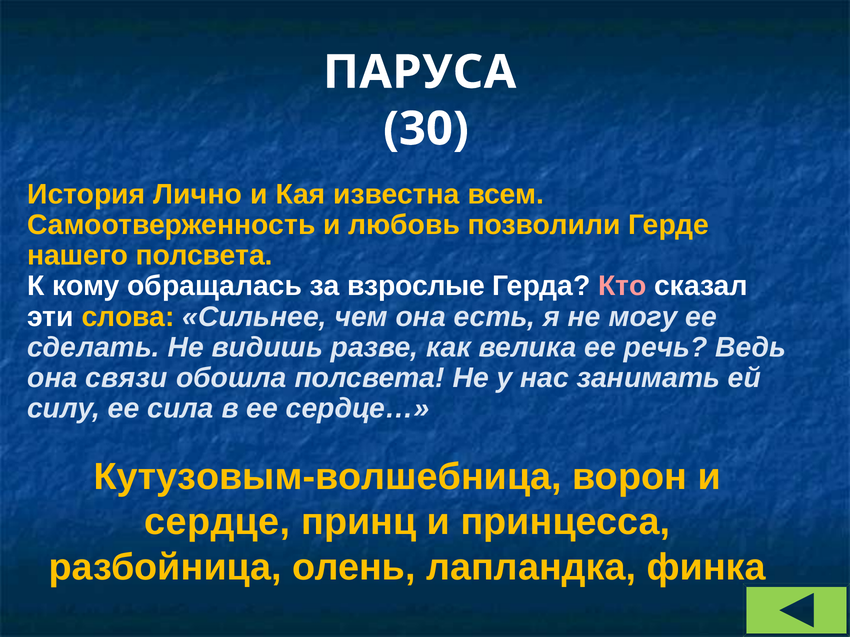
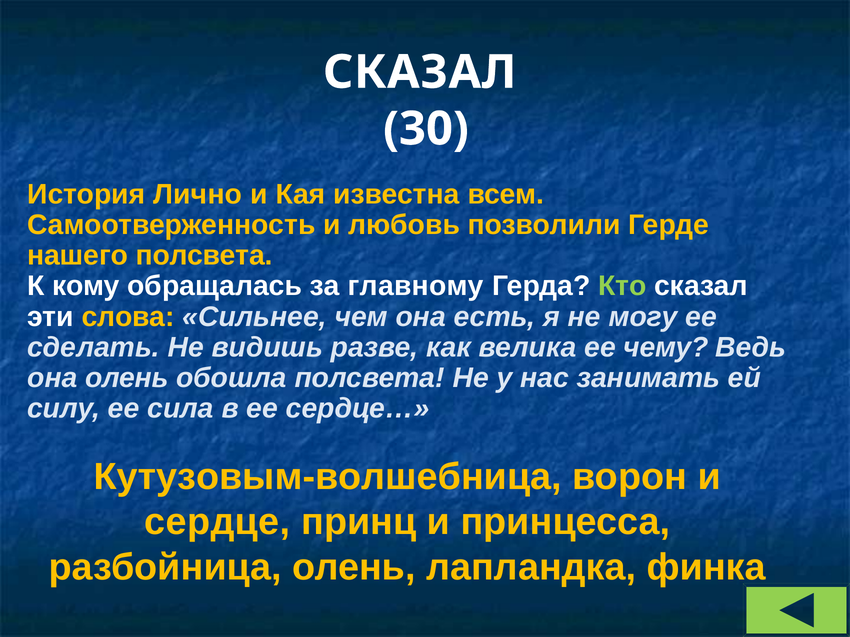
ПАРУСА: ПАРУСА -> СКАЗАЛ (420, 72)
взрослые: взрослые -> главному (416, 286)
Кто colour: pink -> light green (622, 286)
речь: речь -> чему (666, 348)
она связи: связи -> олень (127, 378)
